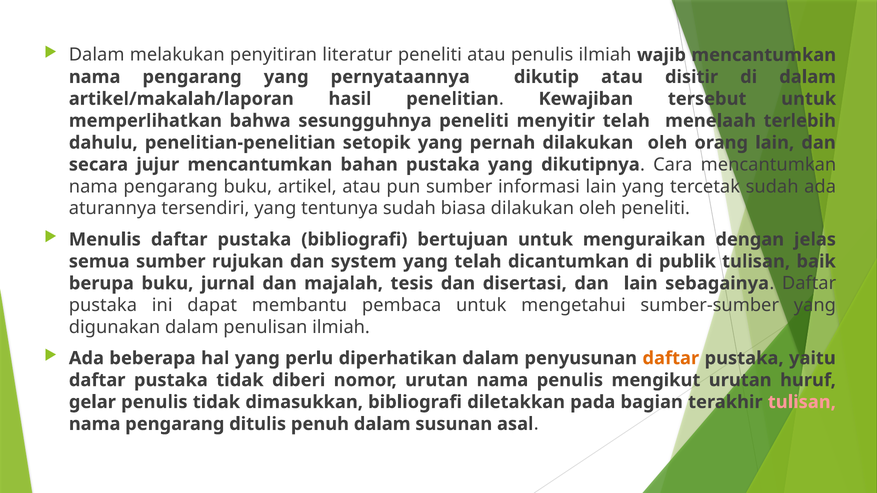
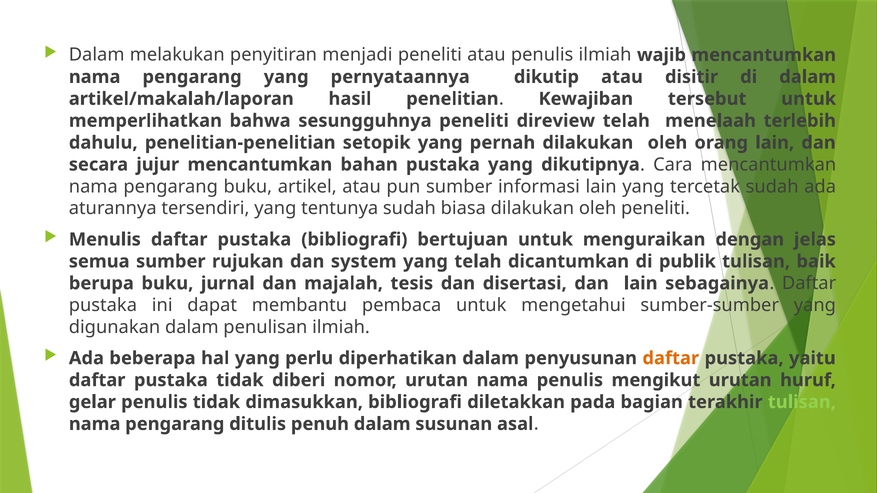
literatur: literatur -> menjadi (357, 55)
menyitir: menyitir -> direview (556, 121)
tulisan colour: pink -> light green (802, 402)
